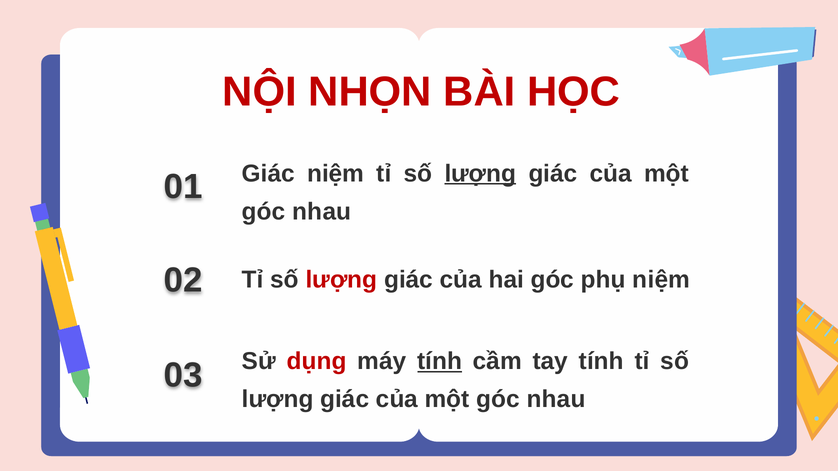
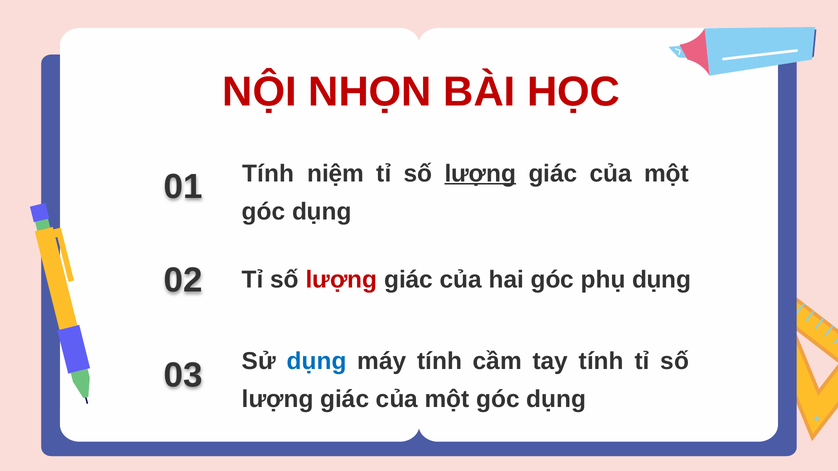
Giác: Giác -> Tính (268, 174)
nhau: nhau -> dụng (322, 212)
phụ niệm: niệm -> dụng (661, 280)
dụng colour: red -> blue (317, 362)
tính underline: present -> none (440, 362)
nhau: nhau -> dụng (556, 400)
